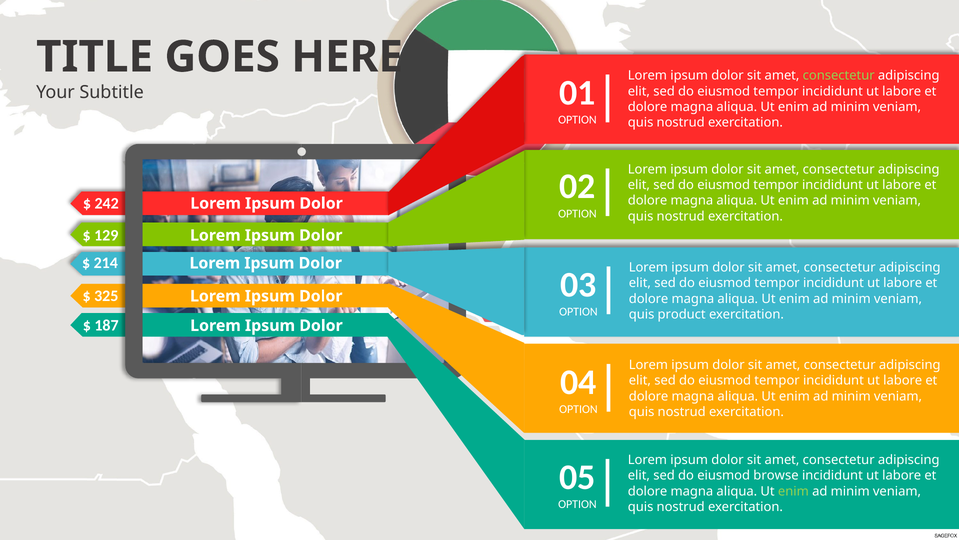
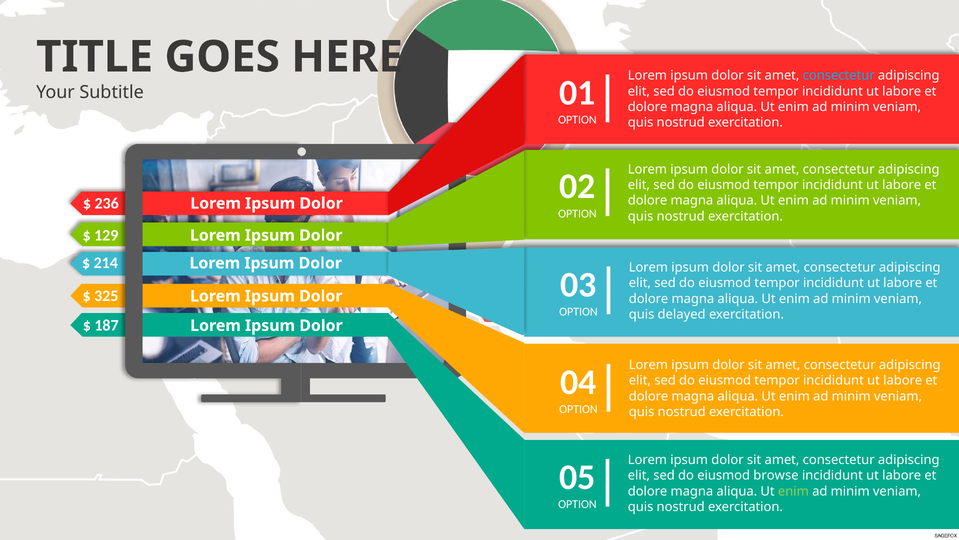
consectetur colour: light green -> light blue (839, 76)
242: 242 -> 236 (107, 203)
product: product -> delayed (682, 314)
